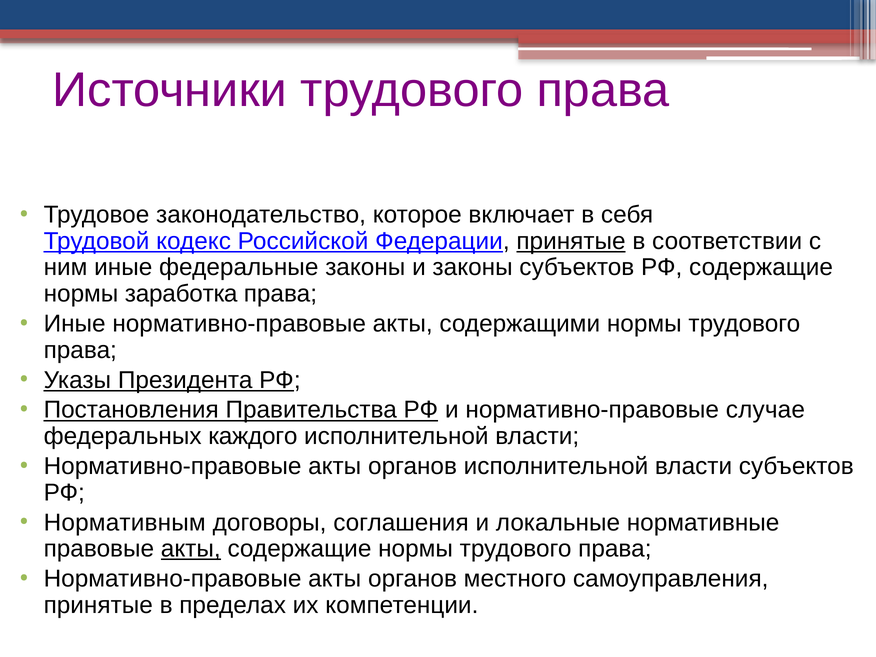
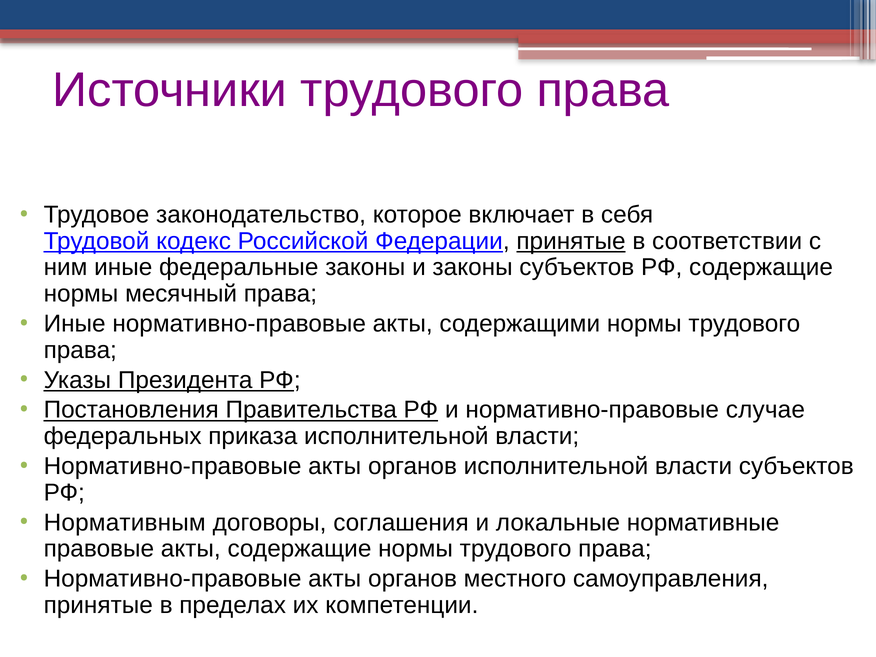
заработка: заработка -> месячный (181, 294)
каждого: каждого -> приказа (253, 436)
акты underline: present -> none (191, 549)
